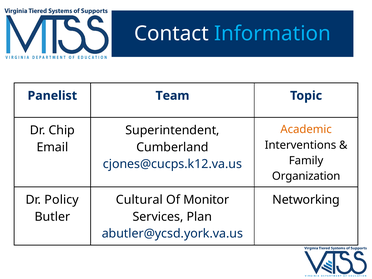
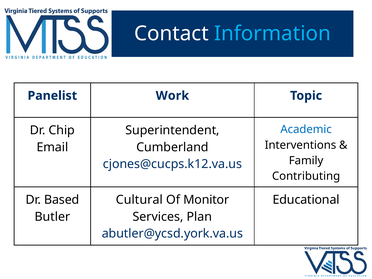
Team: Team -> Work (172, 96)
Academic colour: orange -> blue (306, 129)
Organization: Organization -> Contributing (306, 176)
Policy: Policy -> Based (62, 200)
Networking: Networking -> Educational (306, 200)
